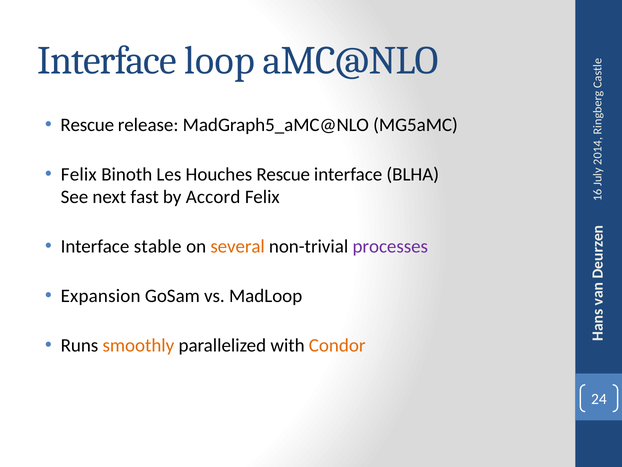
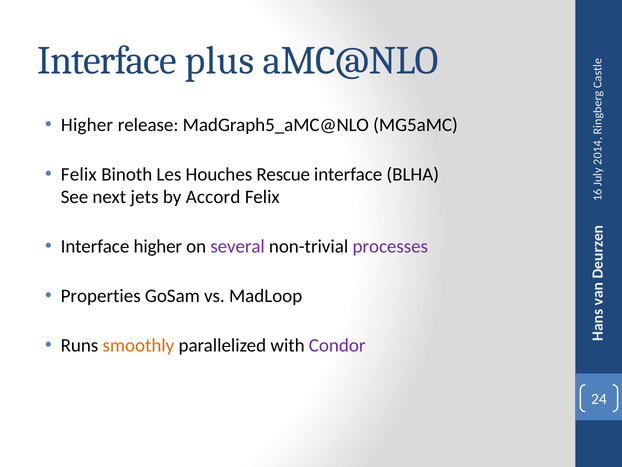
loop: loop -> plus (220, 60)
Rescue: Rescue -> Higher (87, 125)
fast: fast -> jets (145, 197)
Interface stable: stable -> higher (158, 246)
several colour: orange -> purple (238, 246)
Expansion: Expansion -> Properties (101, 296)
Condor colour: orange -> purple (337, 345)
